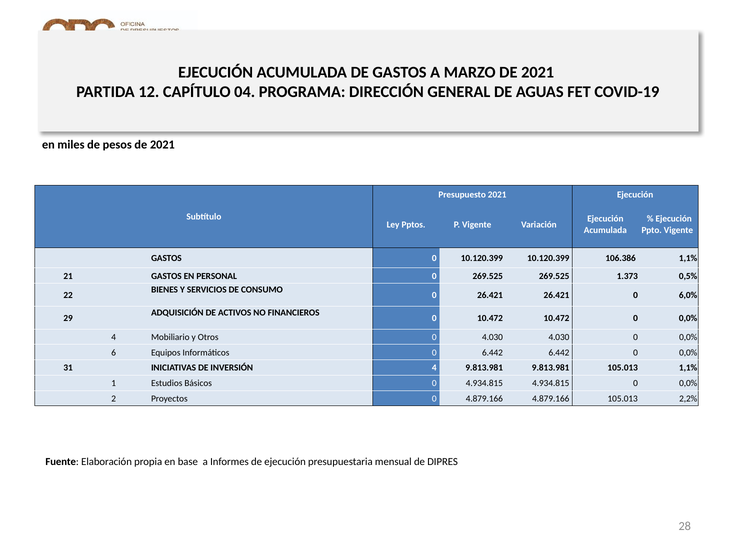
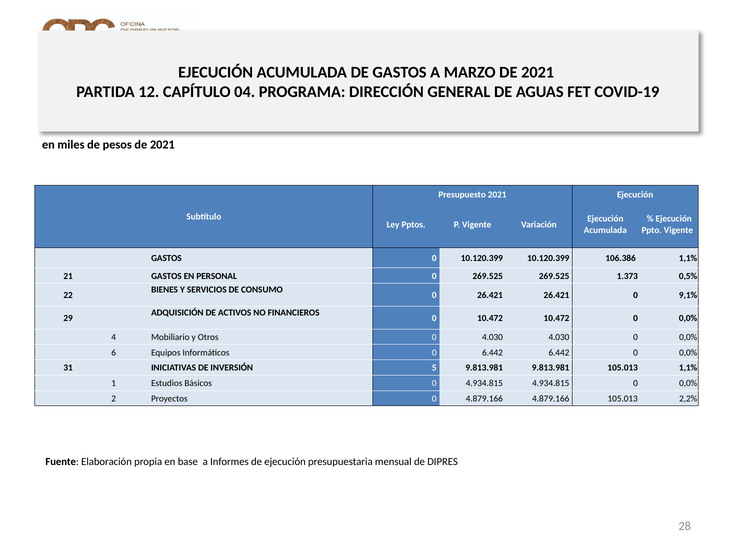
6,0%: 6,0% -> 9,1% (688, 295)
INVERSIÓN 4: 4 -> 5 (434, 368)
